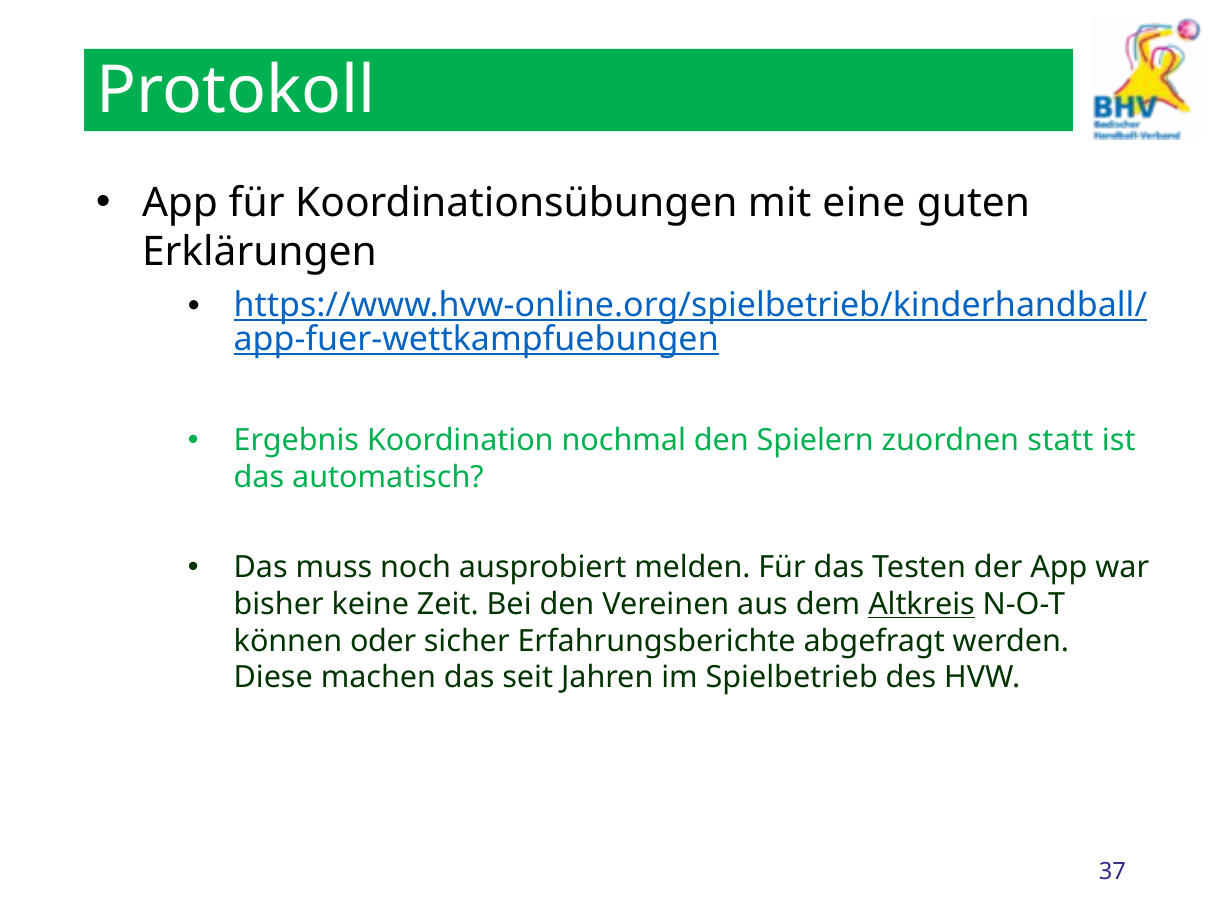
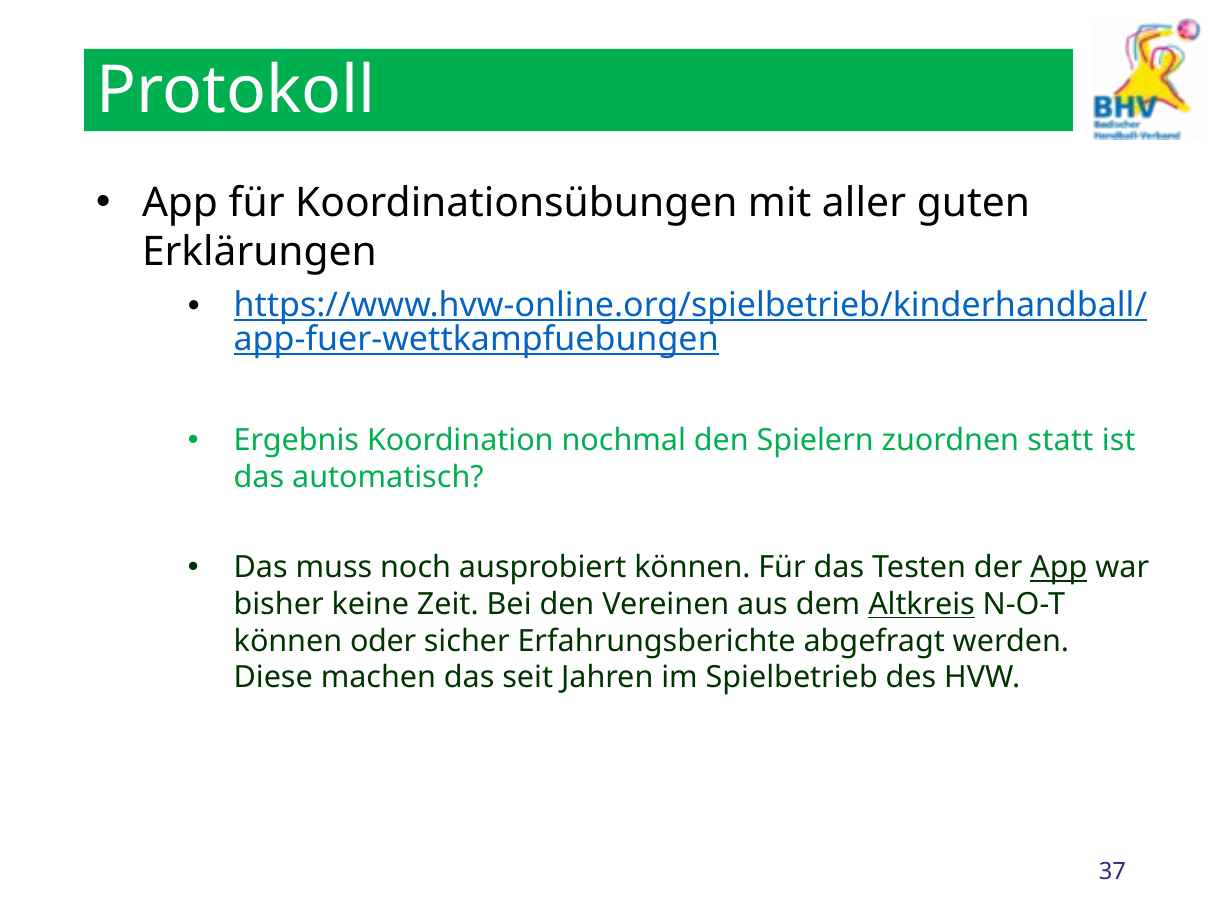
eine: eine -> aller (864, 203)
ausprobiert melden: melden -> können (692, 567)
App underline: none -> present (1059, 567)
